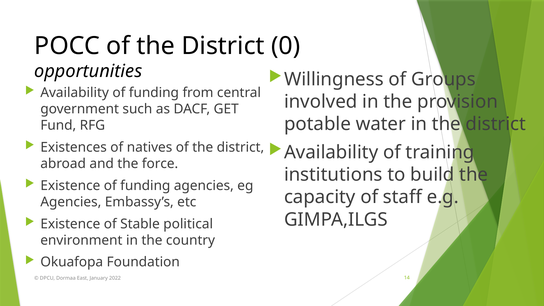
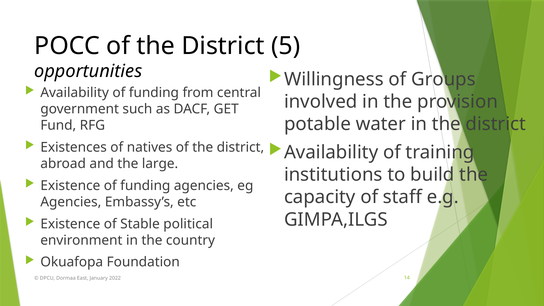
0: 0 -> 5 (286, 46)
force: force -> large (160, 164)
